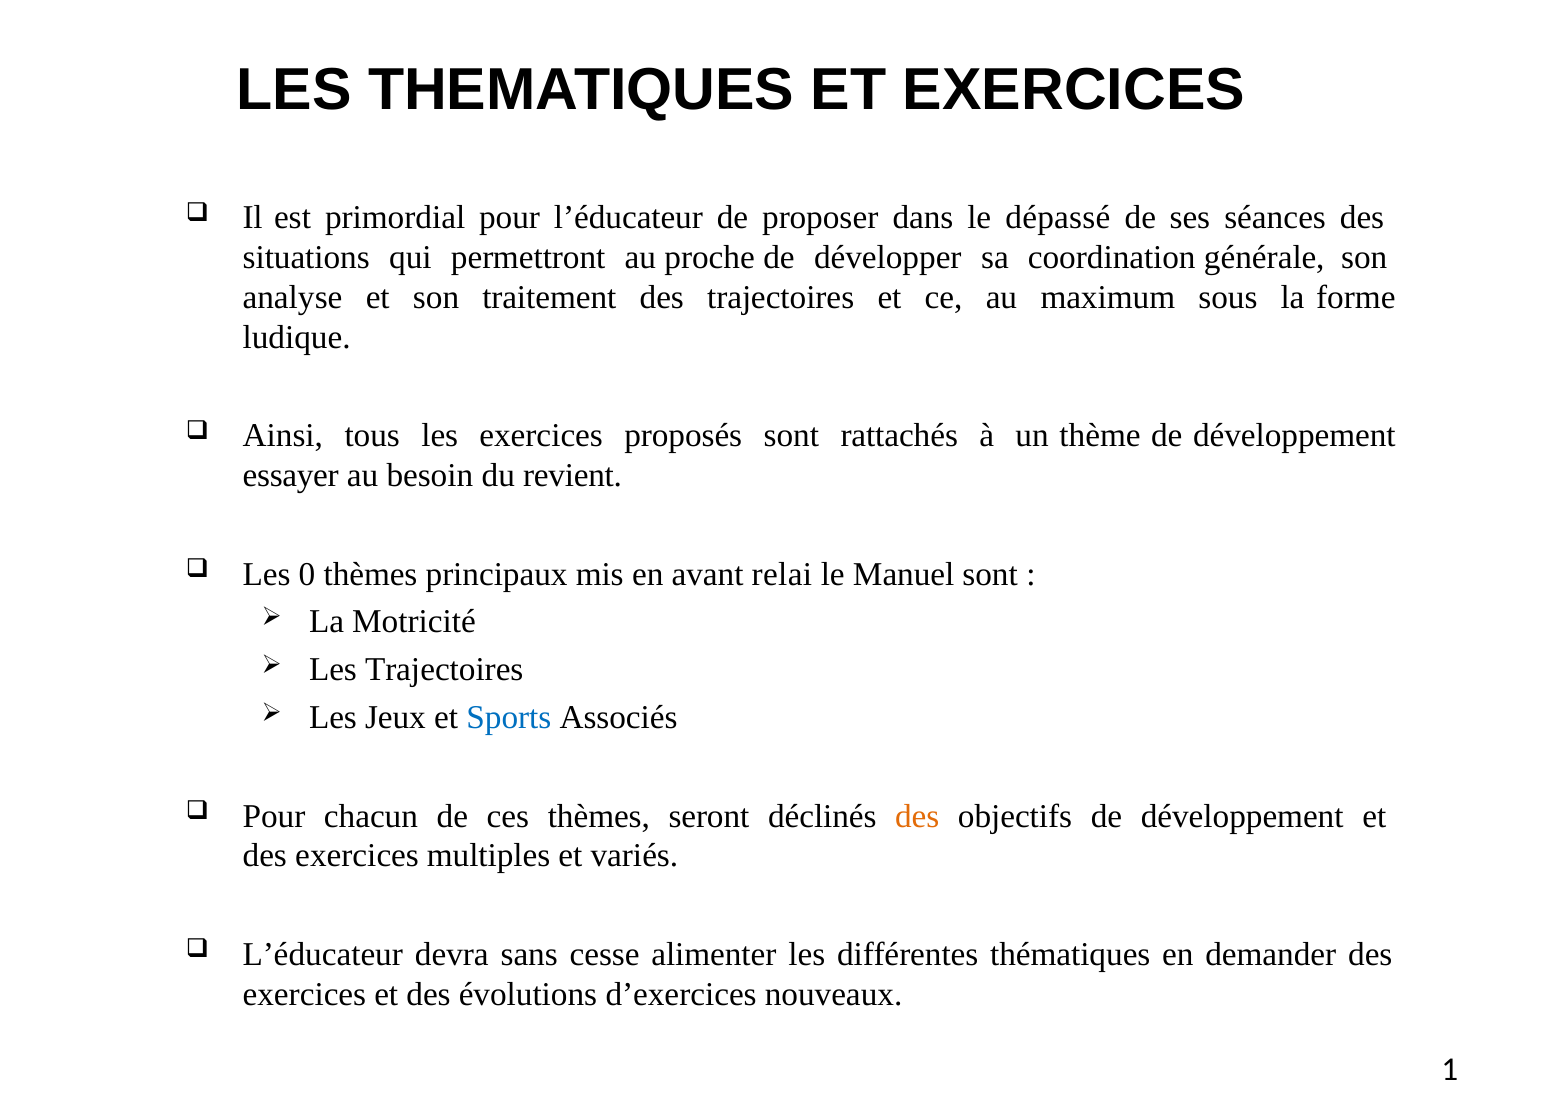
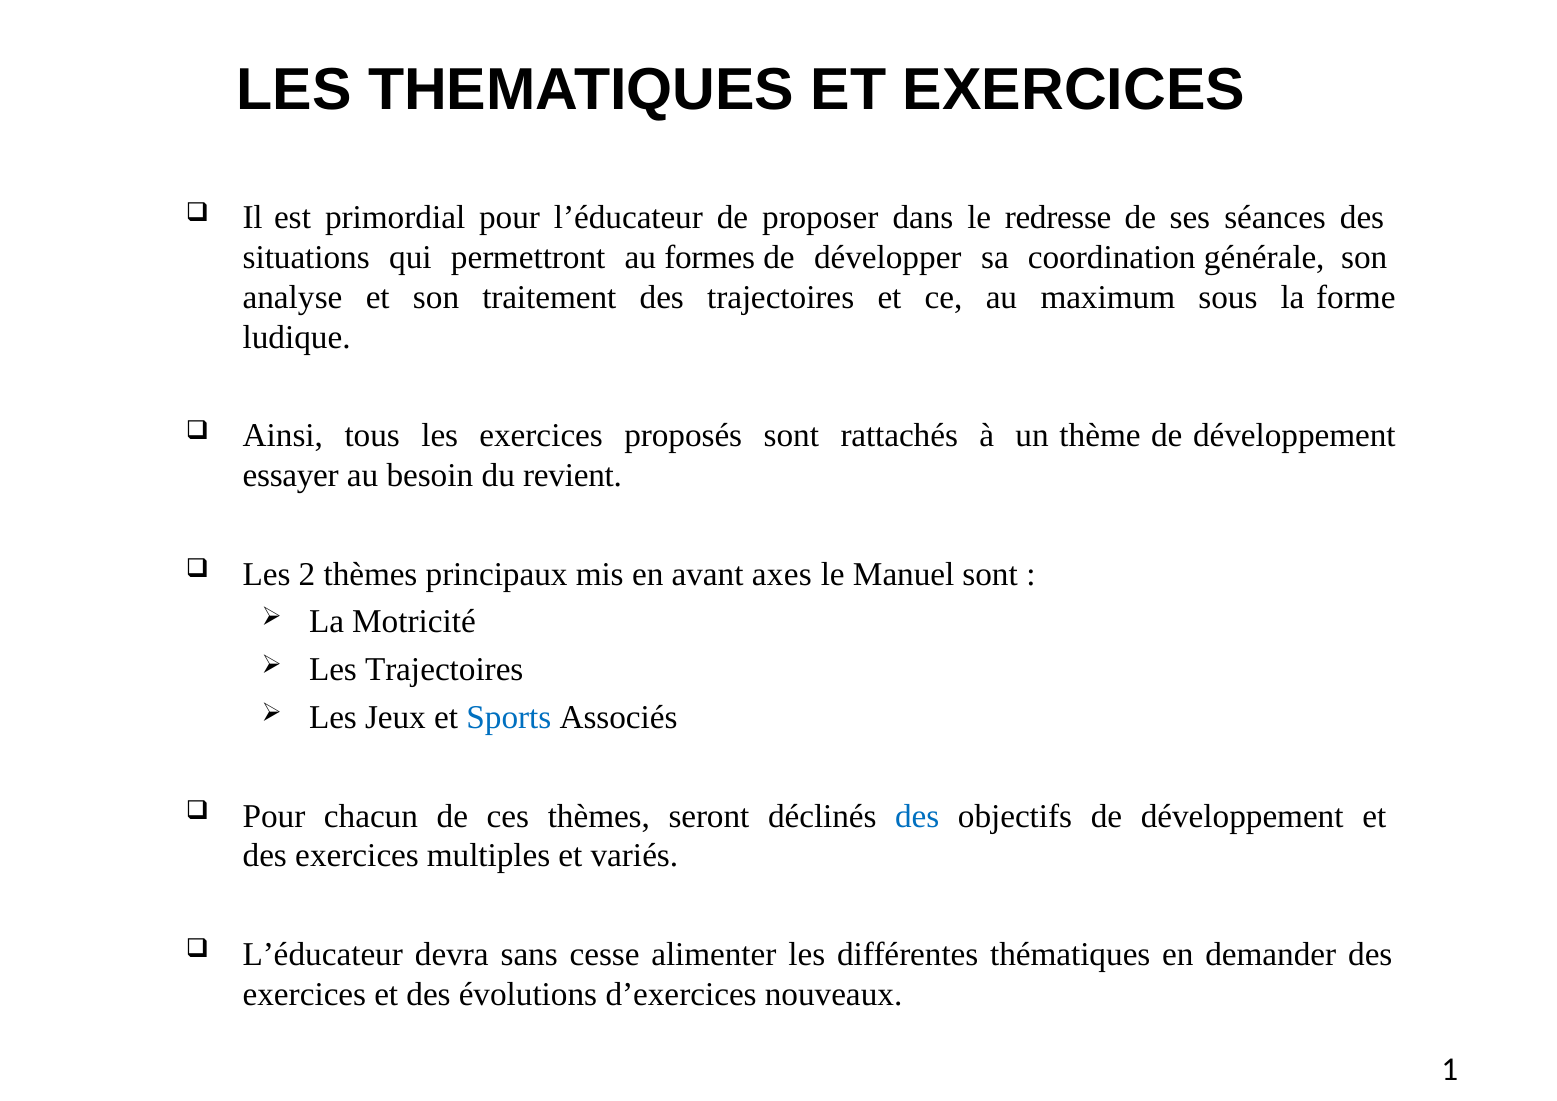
dépassé: dépassé -> redresse (1058, 218)
proche: proche -> formes (710, 258)
0: 0 -> 2 (307, 574)
relai: relai -> axes (782, 574)
des colour: orange -> blue (917, 816)
